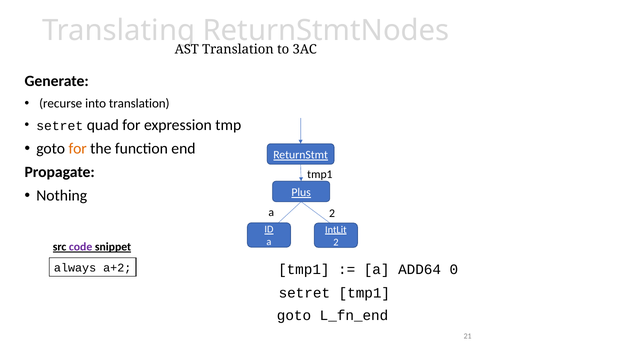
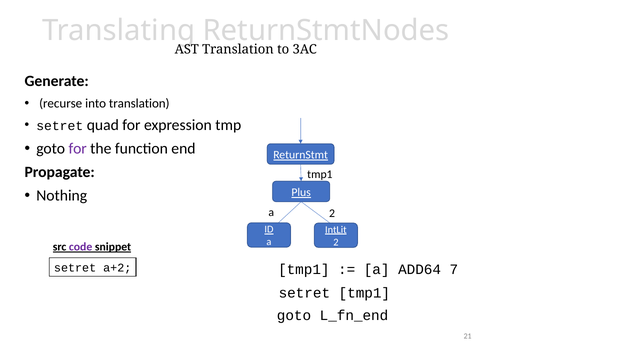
for colour: orange -> purple (78, 149)
always: always -> setret (75, 268)
0: 0 -> 7 (454, 269)
